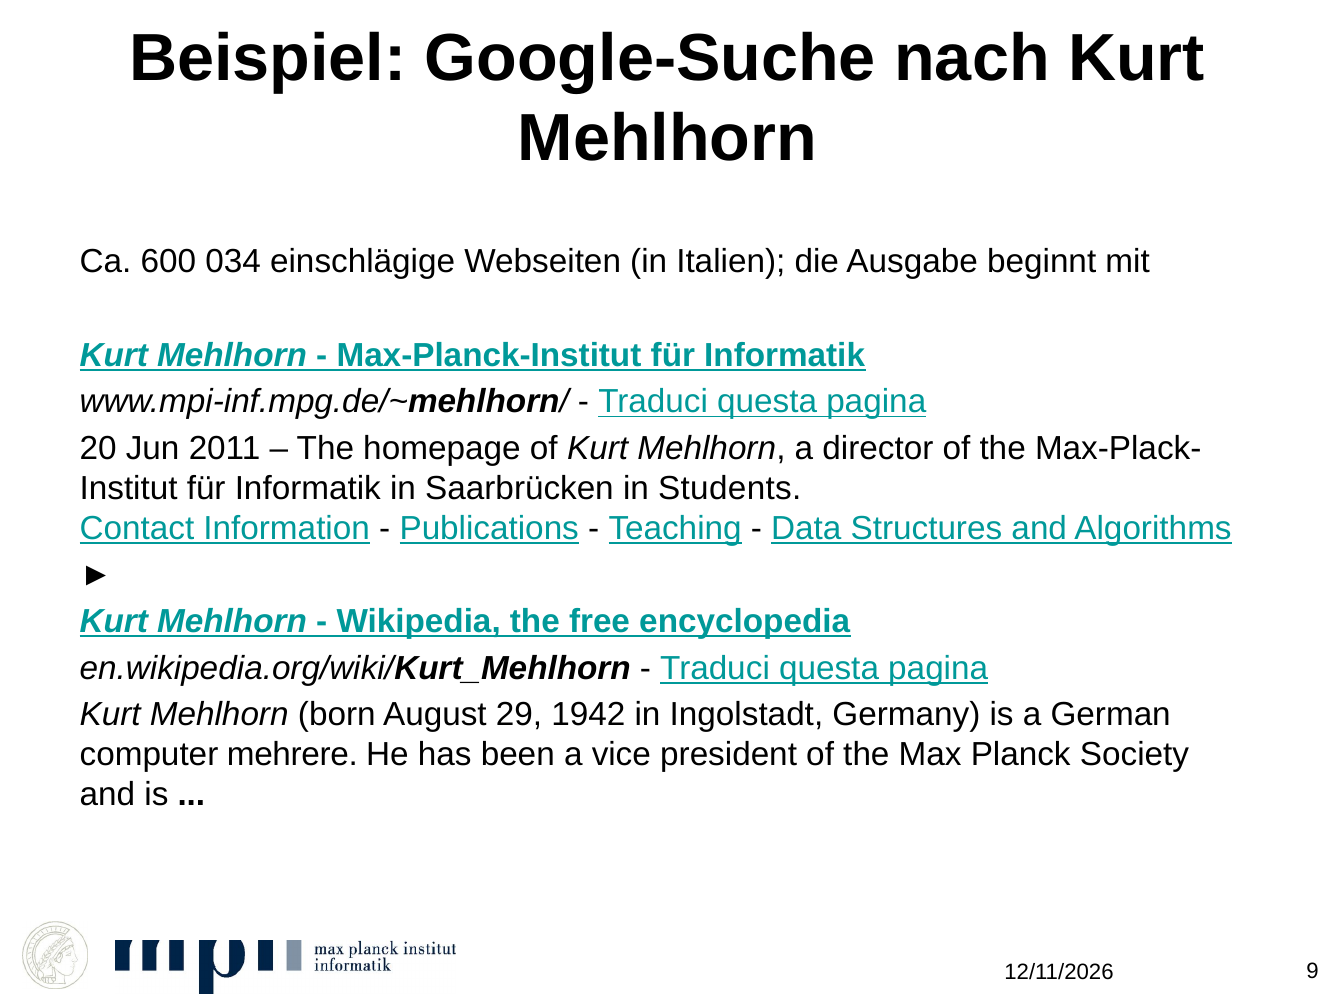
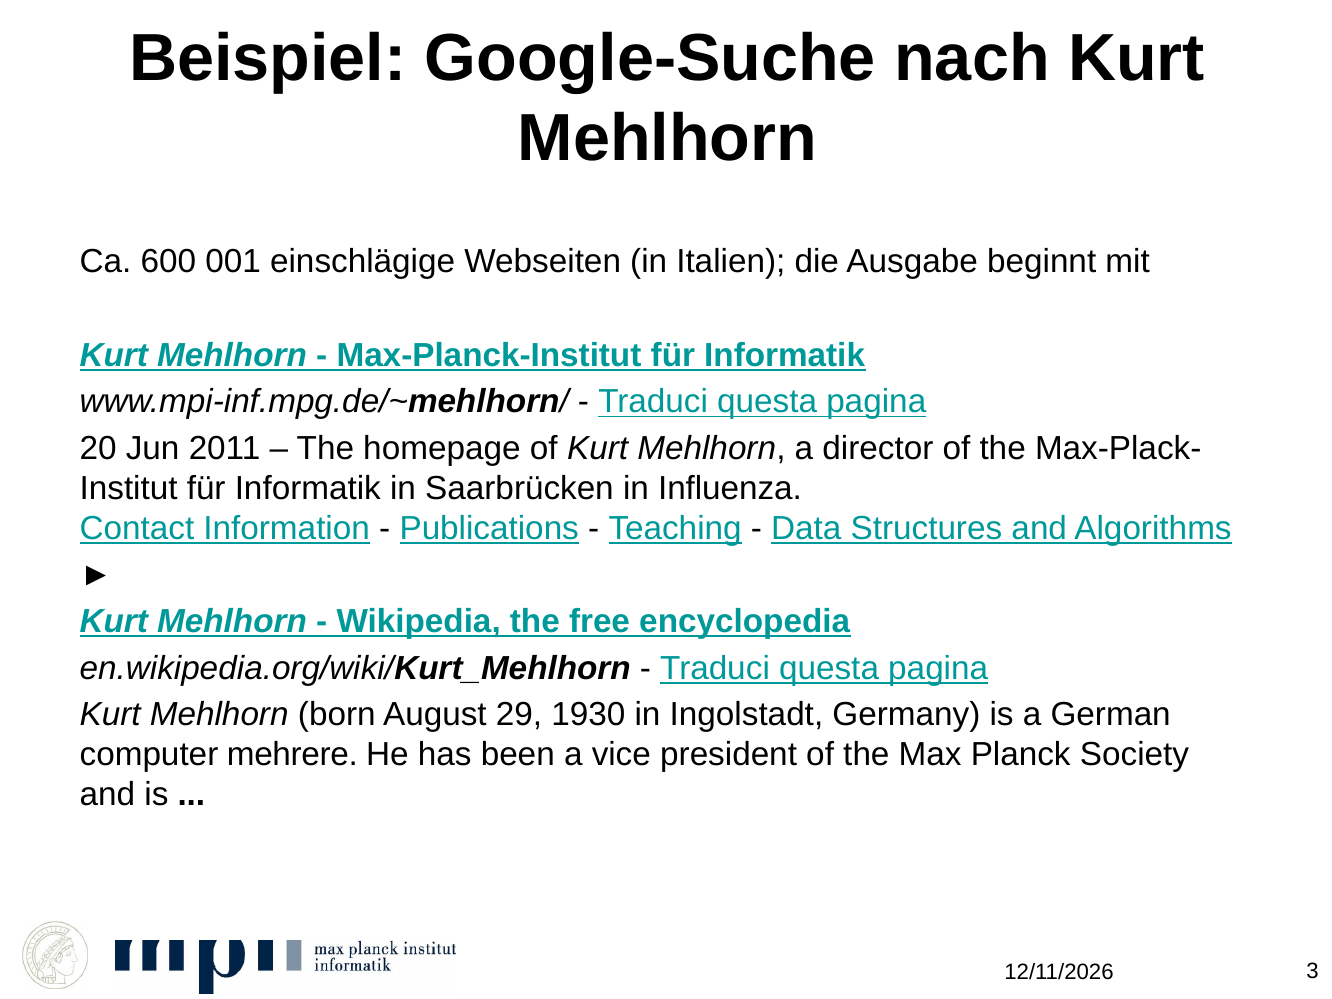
034: 034 -> 001 (233, 262)
Students: Students -> Influenza (730, 488)
1942: 1942 -> 1930 (588, 715)
9: 9 -> 3 (1313, 971)
